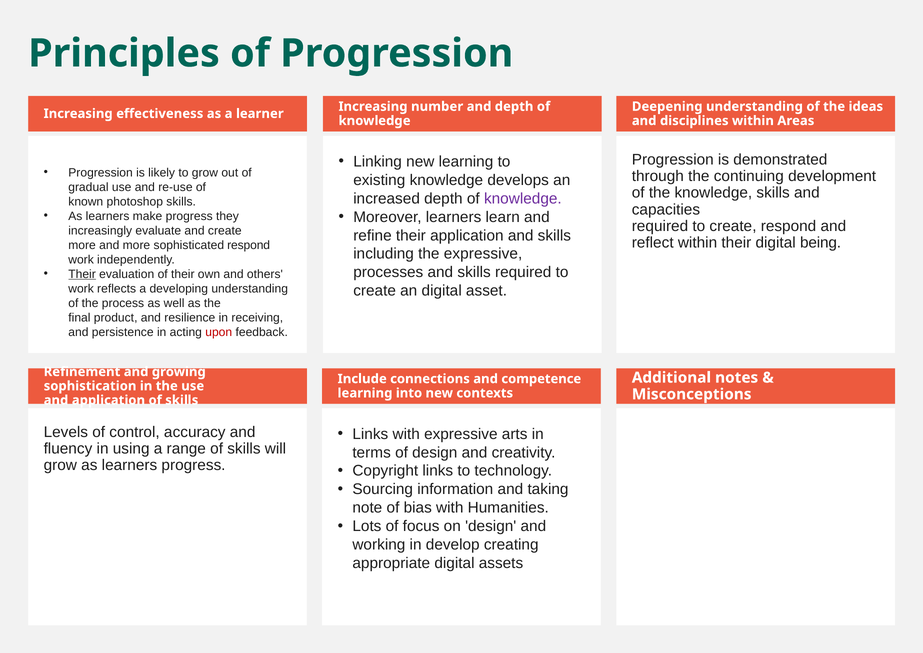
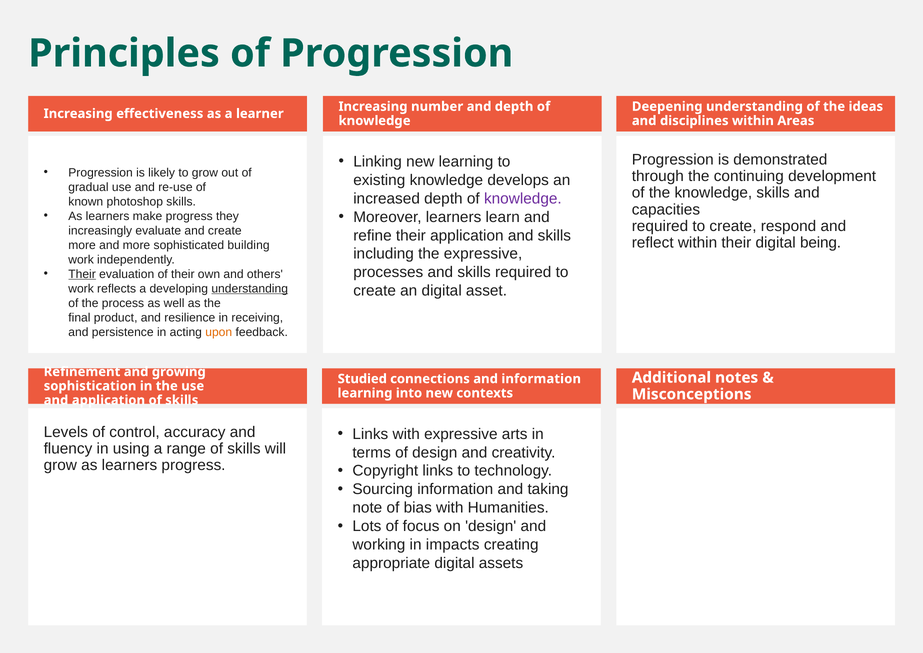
sophisticated respond: respond -> building (249, 245)
understanding underline: none -> present (250, 288)
upon colour: red -> orange (219, 332)
Include: Include -> Studied (362, 379)
and competence: competence -> information (541, 379)
develop: develop -> impacts (453, 544)
